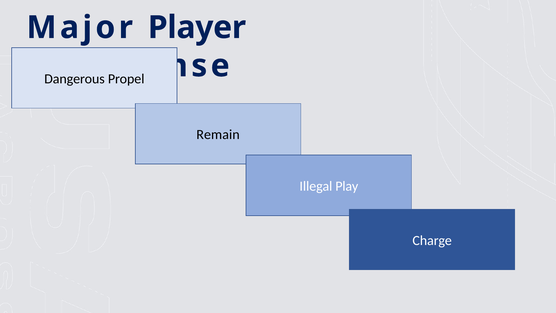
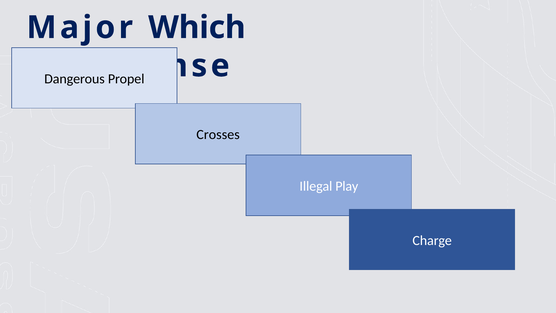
Player: Player -> Which (197, 27)
Remain: Remain -> Crosses (218, 135)
